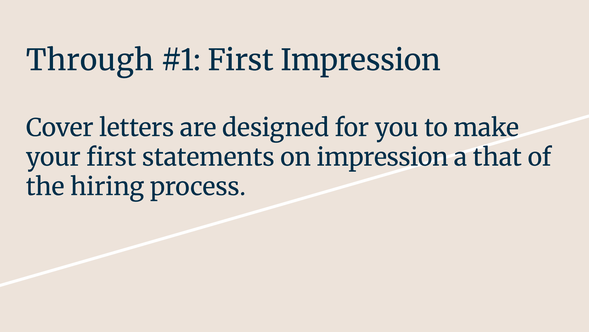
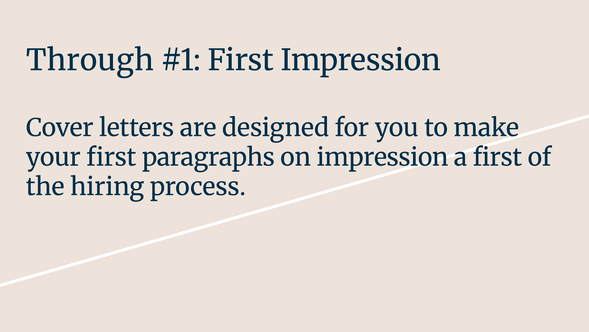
statements: statements -> paragraphs (208, 157)
a that: that -> first (497, 157)
